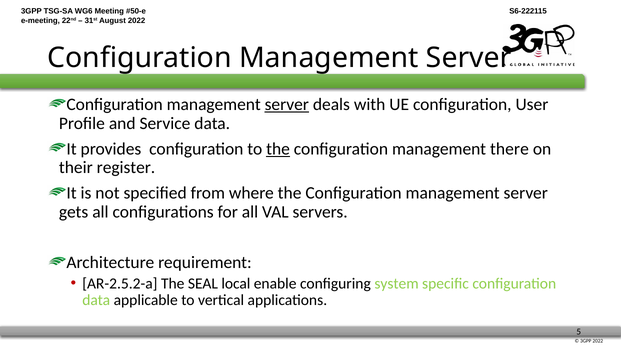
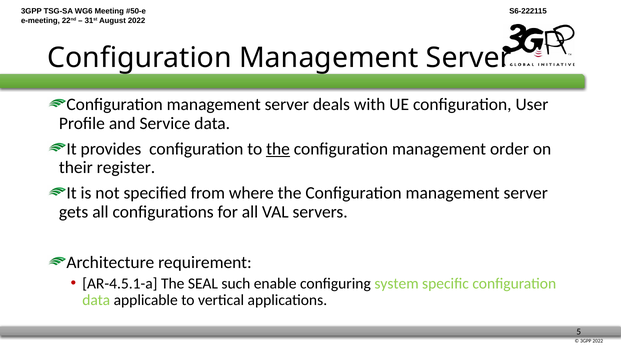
server underline: present -> none (287, 105)
there: there -> order (510, 149)
AR-2.5.2-a: AR-2.5.2-a -> AR-4.5.1-a (120, 284)
local: local -> such (236, 284)
